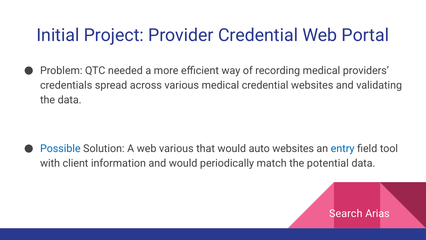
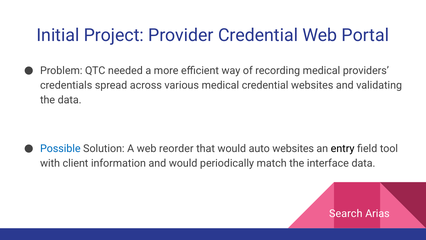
web various: various -> reorder (176, 148)
entry colour: blue -> black (343, 148)
potential: potential -> interface (328, 163)
